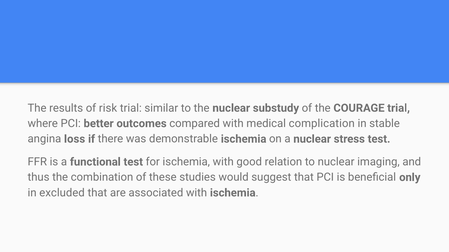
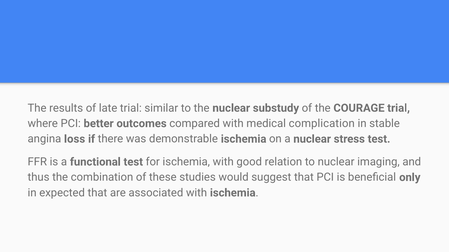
risk: risk -> late (108, 108)
excluded: excluded -> expected (62, 193)
